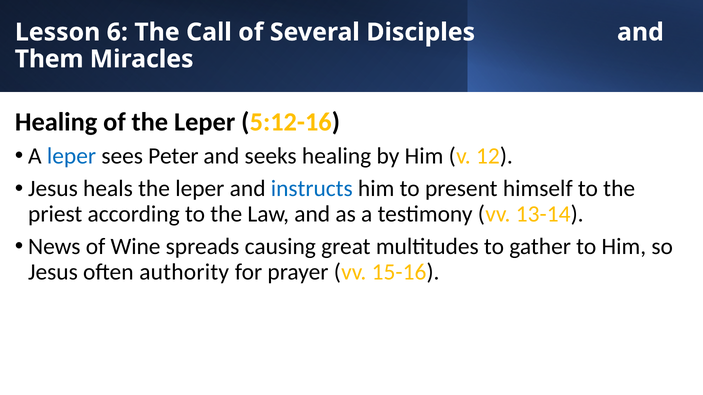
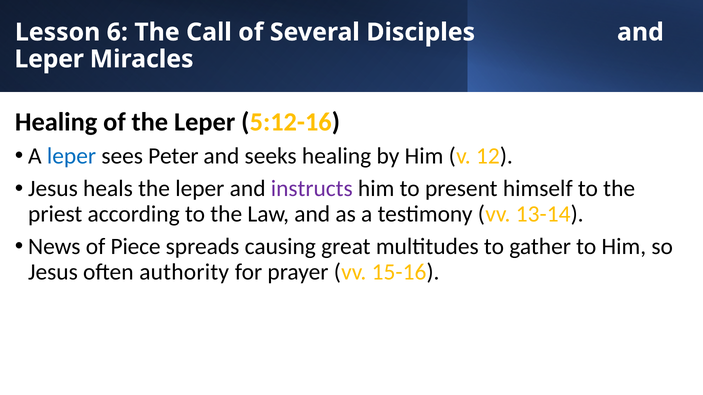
Them: Them -> Leper (49, 59)
instructs colour: blue -> purple (312, 189)
Wine: Wine -> Piece (136, 247)
